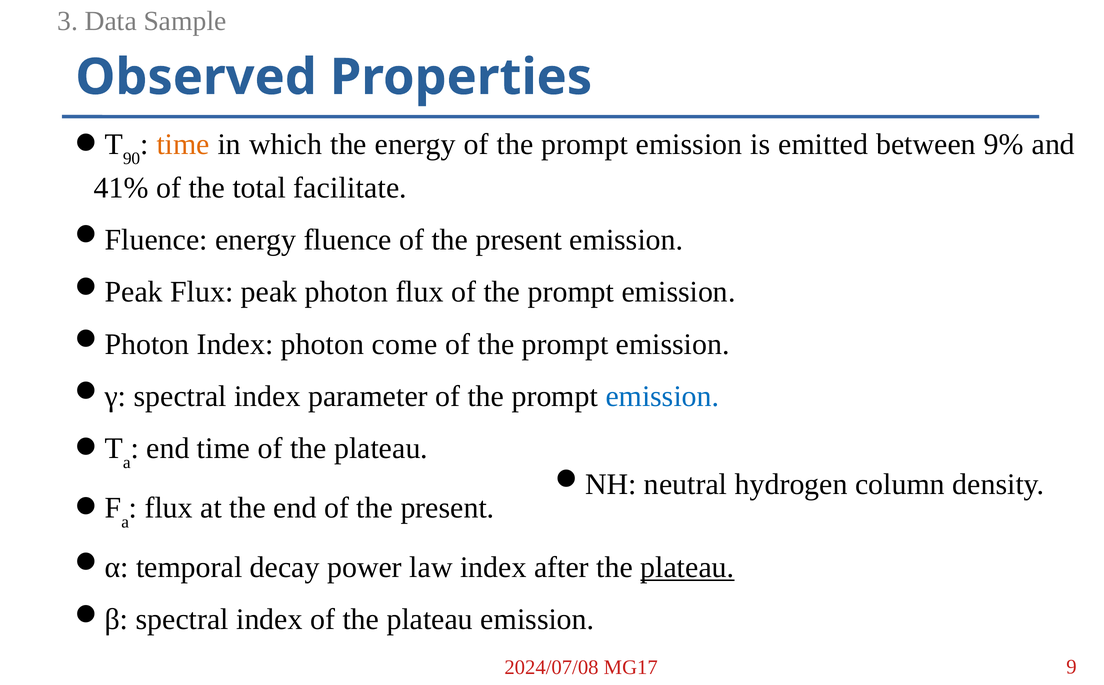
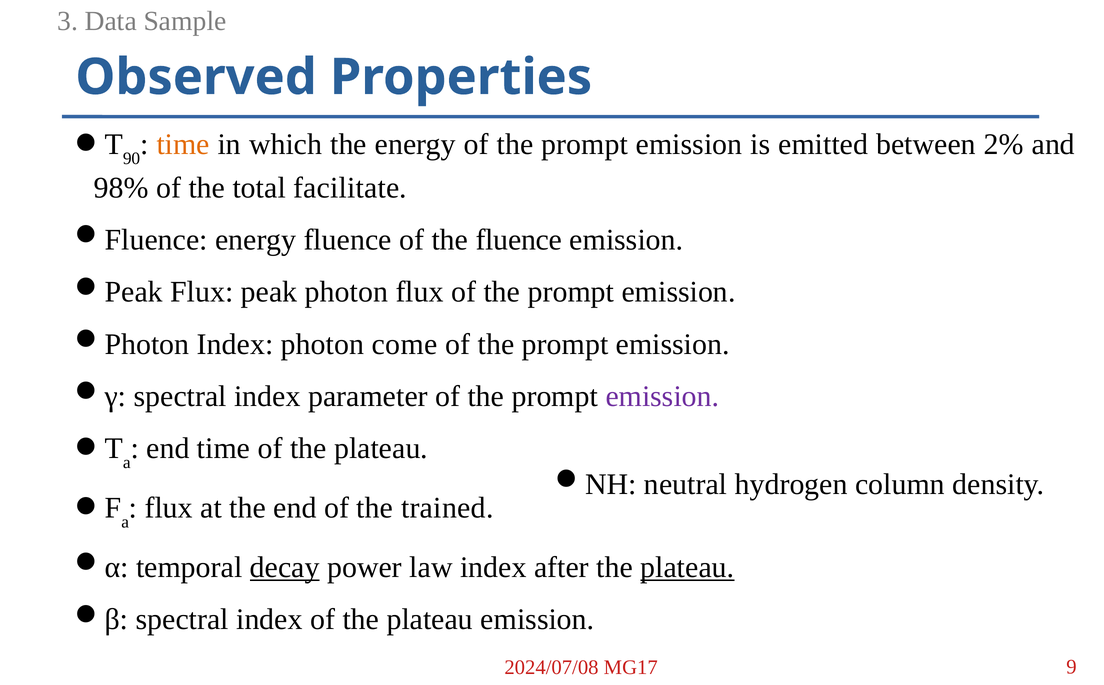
9%: 9% -> 2% (1004, 145)
41%: 41% -> 98% (121, 188)
fluence of the present: present -> fluence (519, 240)
emission colour: blue -> purple (662, 396)
end of the present: present -> trained (447, 508)
decay underline: none -> present (285, 567)
